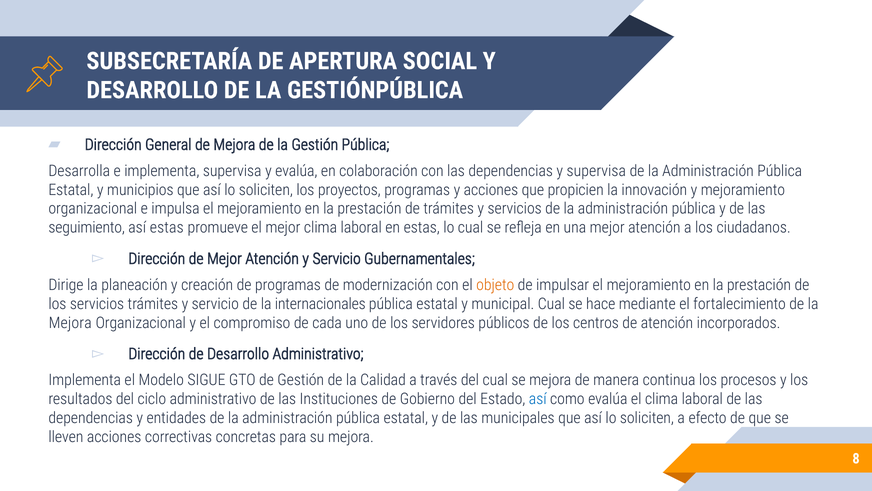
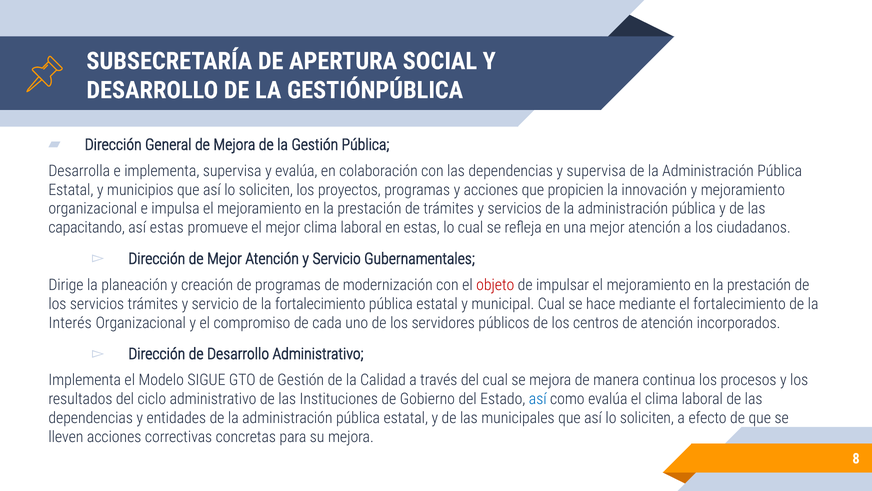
seguimiento: seguimiento -> capacitando (87, 227)
objeto colour: orange -> red (495, 285)
la internacionales: internacionales -> fortalecimiento (320, 304)
Mejora: Mejora -> Interés (70, 323)
